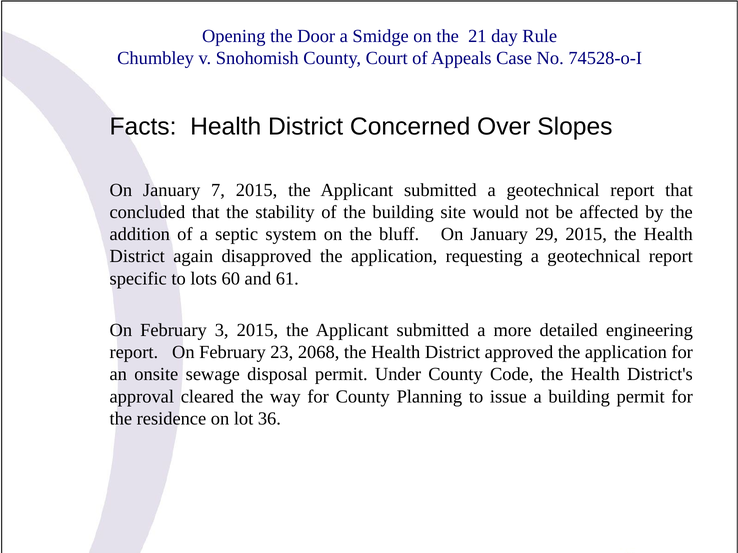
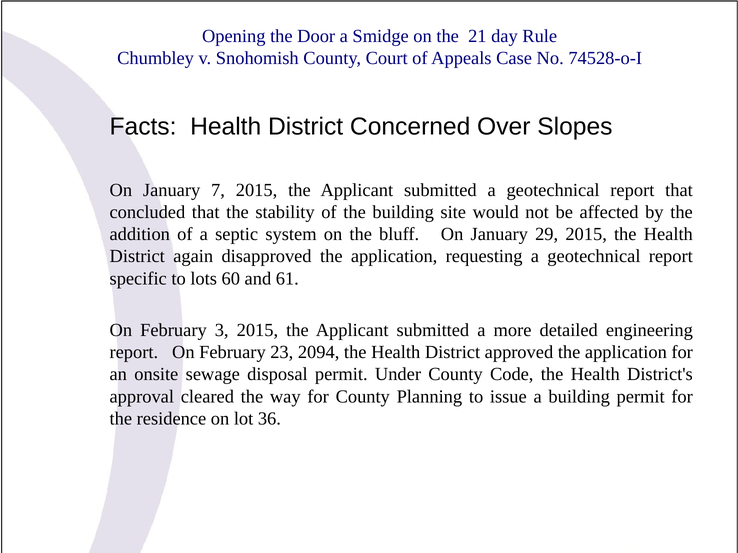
2068: 2068 -> 2094 (319, 353)
